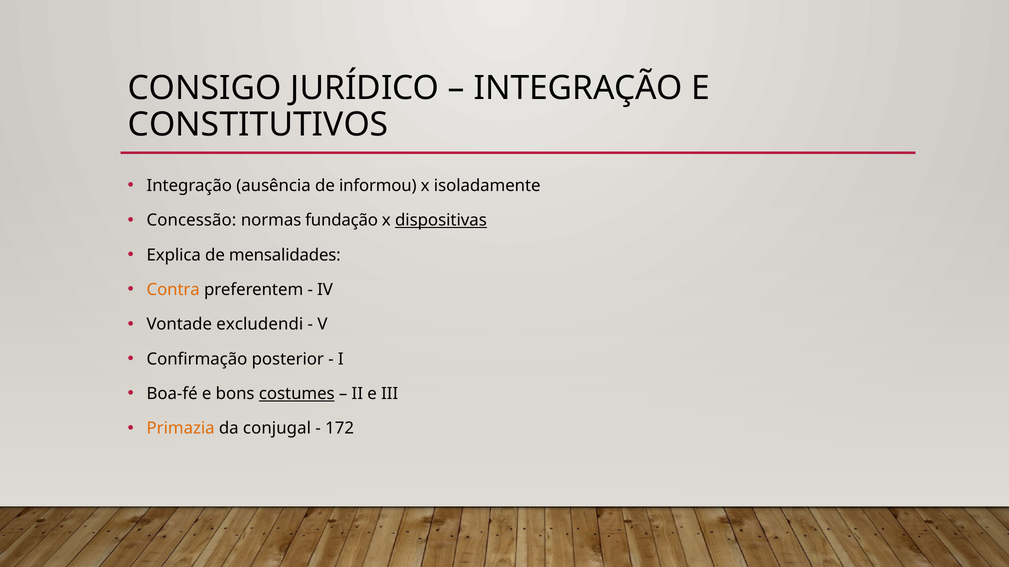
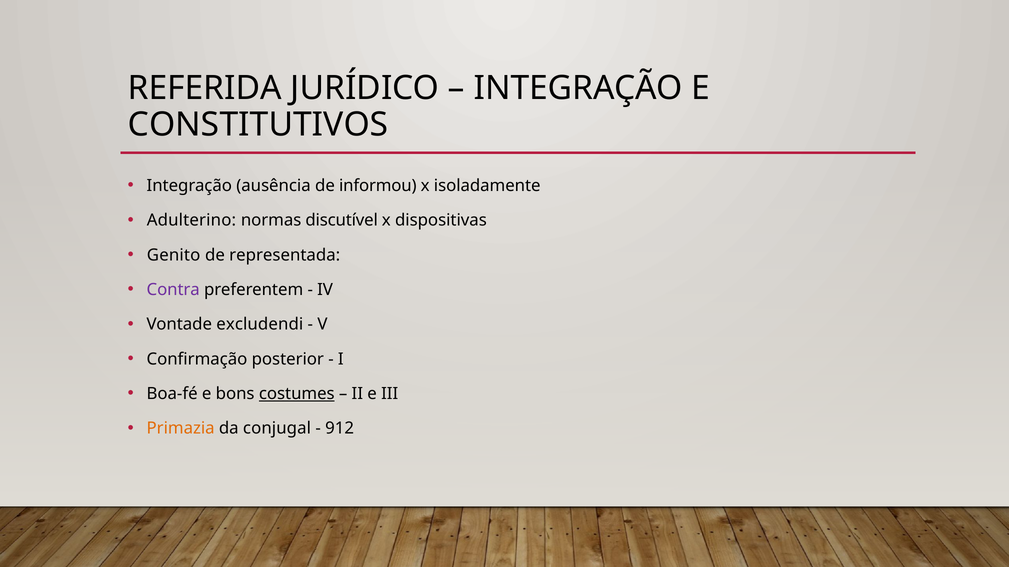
CONSIGO: CONSIGO -> REFERIDA (205, 88)
Concessão: Concessão -> Adulterino (191, 221)
fundação: fundação -> discutível (342, 221)
dispositivas underline: present -> none (441, 221)
Explica: Explica -> Genito (174, 255)
mensalidades: mensalidades -> representada (285, 255)
Contra colour: orange -> purple (173, 290)
172: 172 -> 912 (340, 429)
